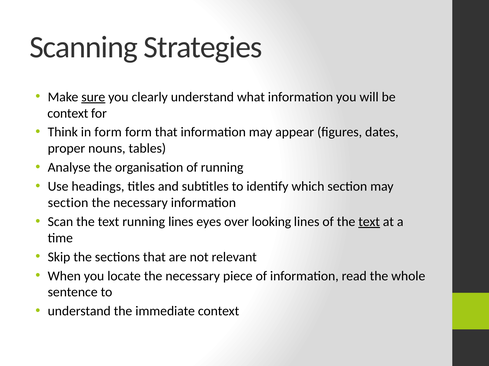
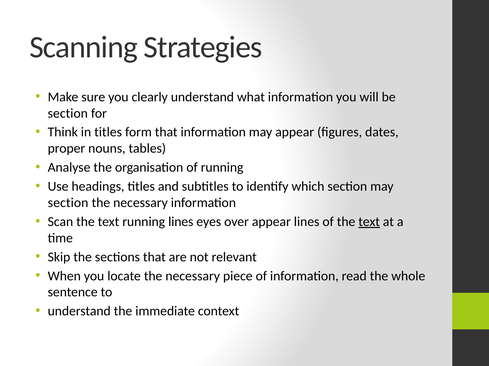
sure underline: present -> none (93, 97)
context: context -> section (68, 113)
in form: form -> titles (108, 132)
over looking: looking -> appear (271, 222)
